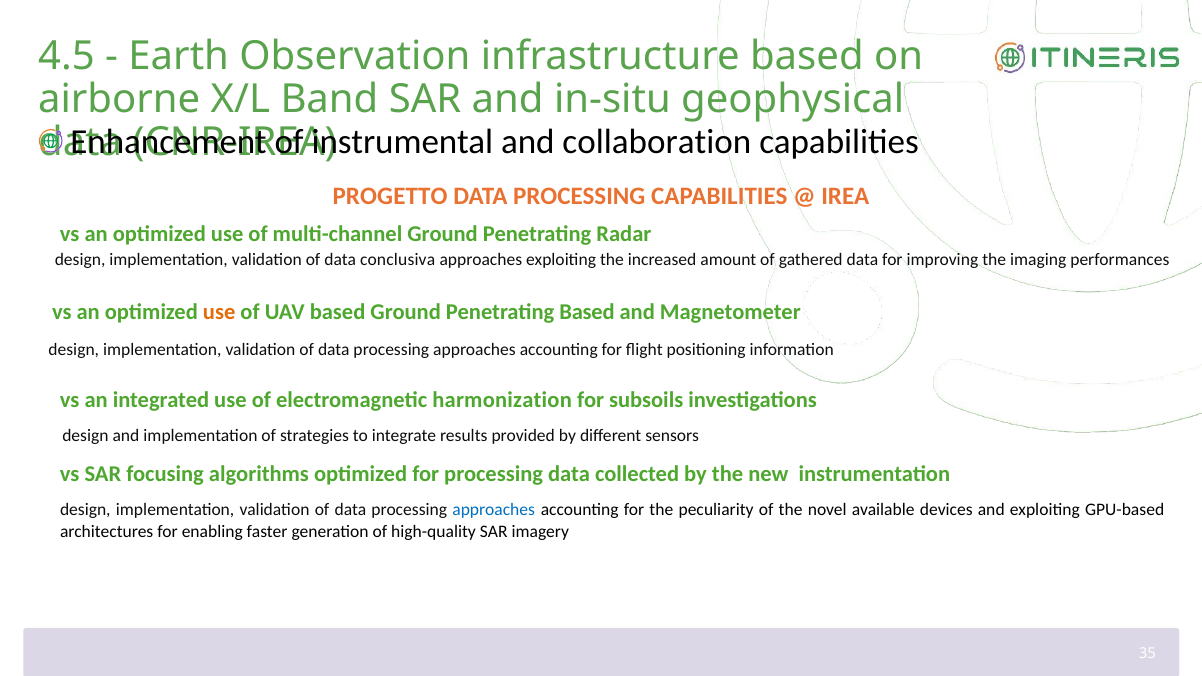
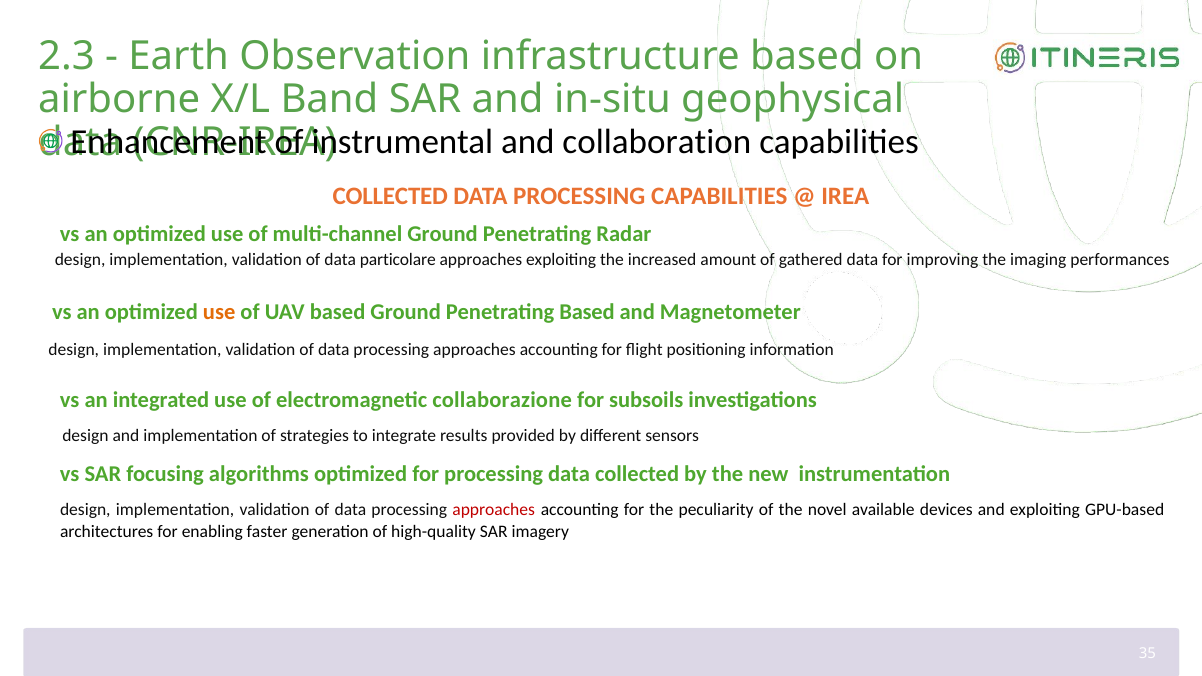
4.5: 4.5 -> 2.3 (66, 56)
PROGETTO: PROGETTO -> COLLECTED (390, 197)
conclusiva: conclusiva -> particolare (398, 260)
harmonization: harmonization -> collaborazione (502, 400)
approaches colour: blue -> red (494, 510)
